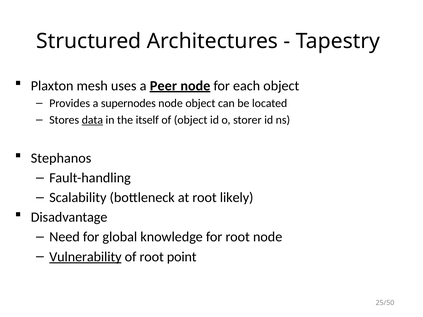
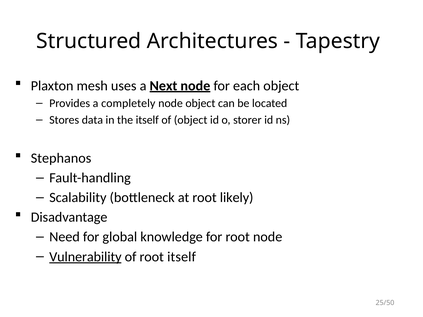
Peer: Peer -> Next (163, 86)
supernodes: supernodes -> completely (128, 104)
data underline: present -> none (92, 120)
root point: point -> itself (182, 257)
